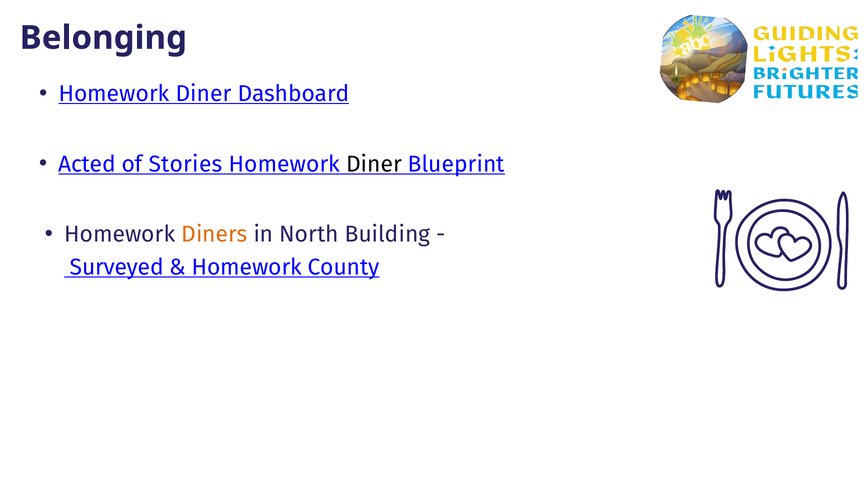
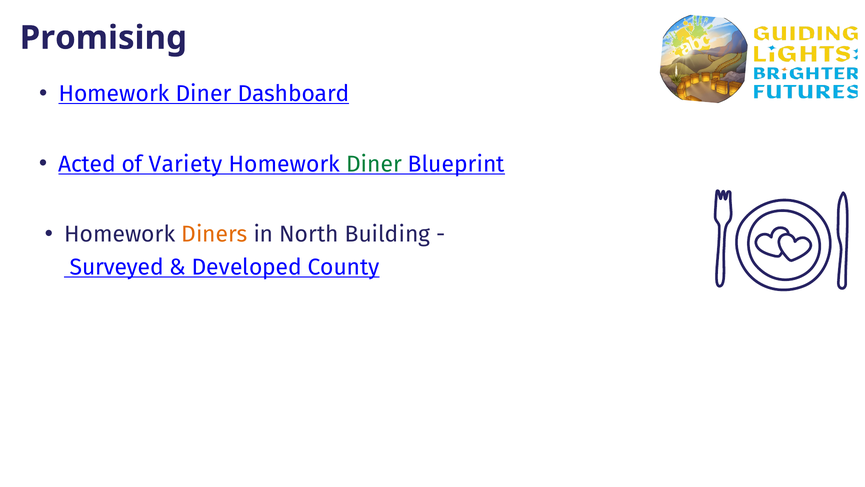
Belonging: Belonging -> Promising (103, 38)
Stories: Stories -> Variety (186, 164)
Diner colour: black -> green (374, 164)
Homework: Homework -> Developed (247, 267)
